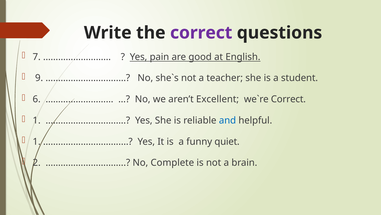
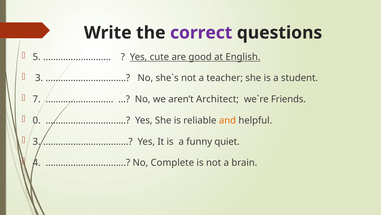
7: 7 -> 5 (37, 57)
pain: pain -> cute (159, 57)
9: 9 -> 3 (39, 78)
6: 6 -> 7 (37, 99)
Excellent: Excellent -> Architect (218, 99)
Correct: Correct -> Friends (288, 99)
1: 1 -> 0 (37, 120)
and colour: blue -> orange (227, 120)
1: 1 -> 3 (37, 141)
2: 2 -> 4 (37, 162)
